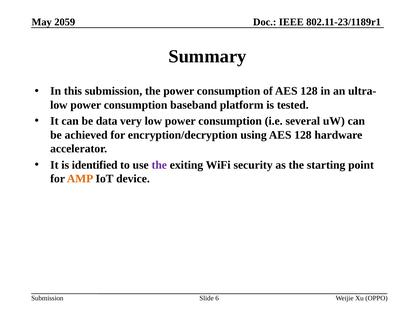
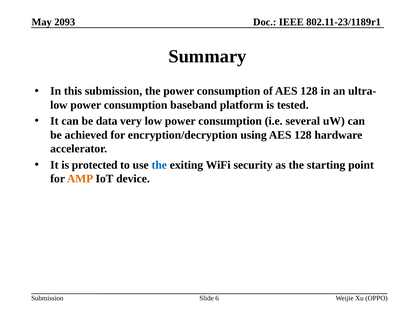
2059: 2059 -> 2093 (65, 22)
identified: identified -> protected (95, 165)
the colour: purple -> blue (159, 165)
